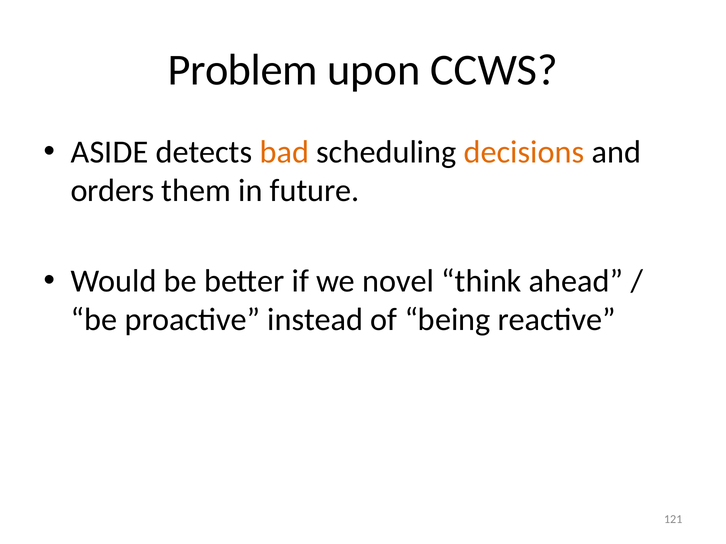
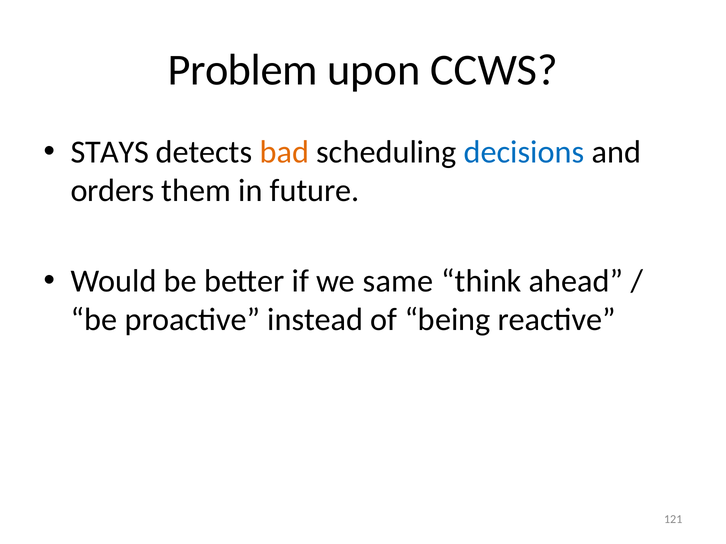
ASIDE: ASIDE -> STAYS (110, 152)
decisions colour: orange -> blue (524, 152)
novel: novel -> same (398, 281)
